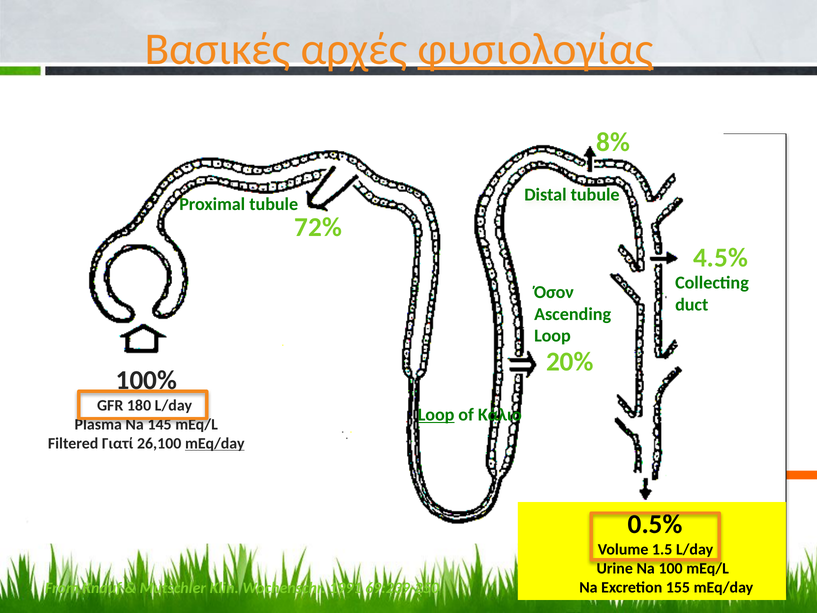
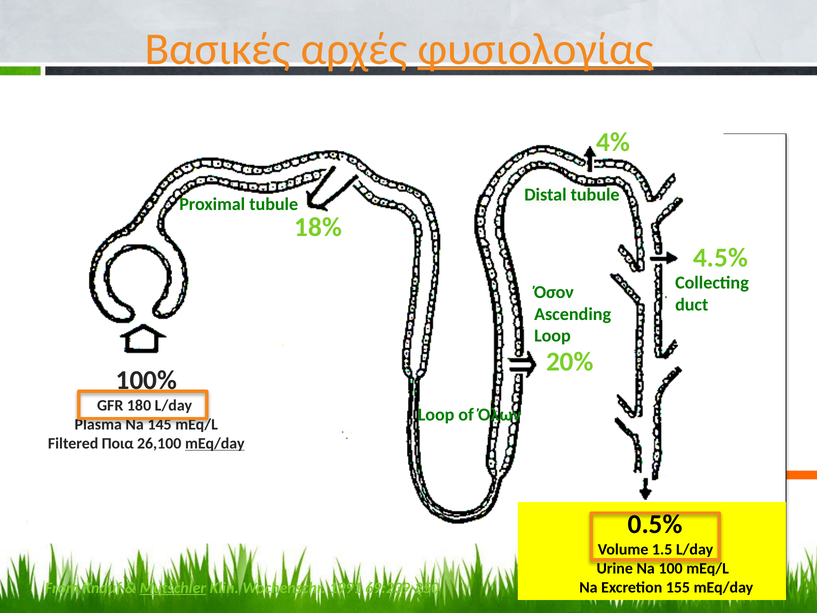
8%: 8% -> 4% (613, 142)
72%: 72% -> 18% (318, 227)
Loop underline: present -> none (436, 414)
Κάλιο: Κάλιο -> Όλων (500, 414)
Γιατί: Γιατί -> Ποια (118, 443)
Mutschler underline: none -> present (173, 588)
